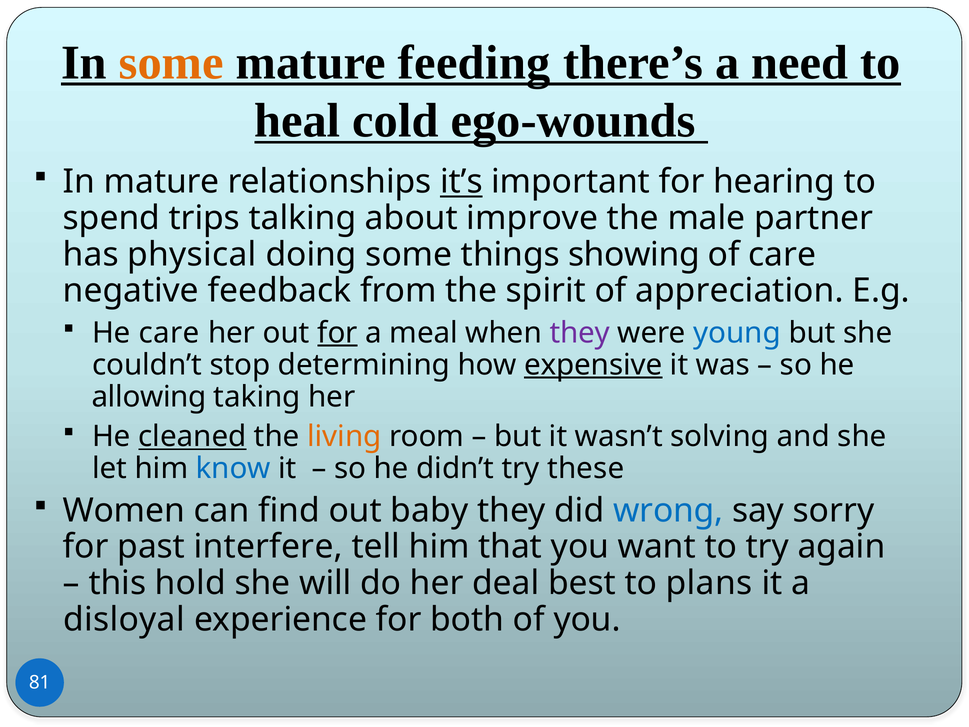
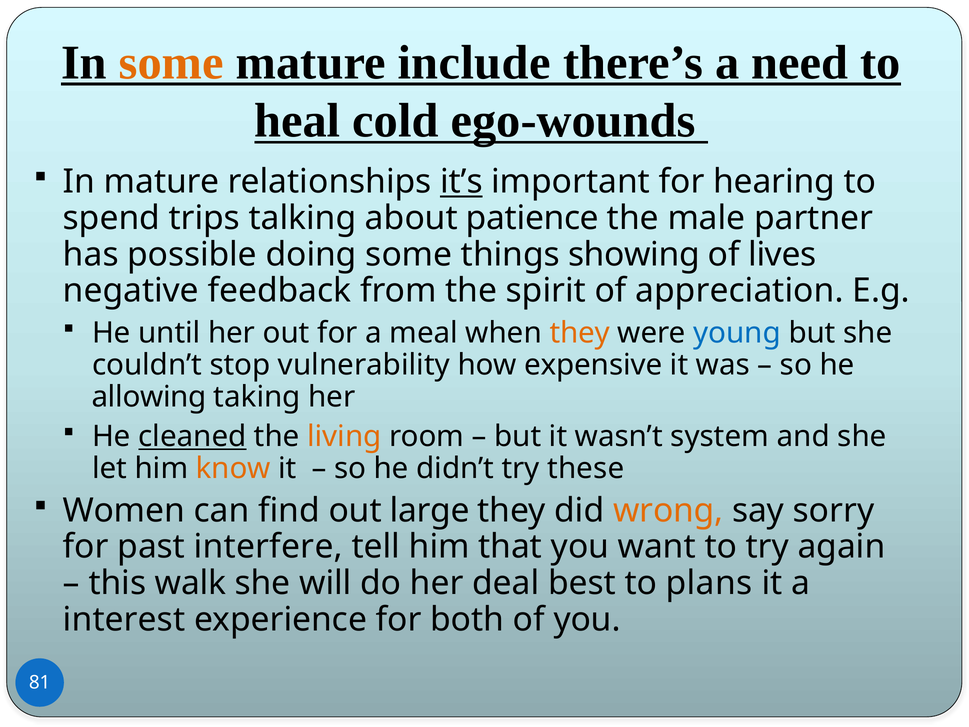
feeding: feeding -> include (474, 63)
improve: improve -> patience (532, 218)
physical: physical -> possible (192, 254)
of care: care -> lives (782, 254)
He care: care -> until (169, 333)
for underline: present -> none (337, 333)
they colour: purple -> orange (580, 333)
determining: determining -> vulnerability (364, 365)
expensive underline: present -> none (593, 365)
solving: solving -> system (720, 436)
know colour: blue -> orange (233, 468)
baby: baby -> large (430, 510)
wrong colour: blue -> orange (668, 510)
hold: hold -> walk (191, 583)
disloyal: disloyal -> interest (124, 619)
